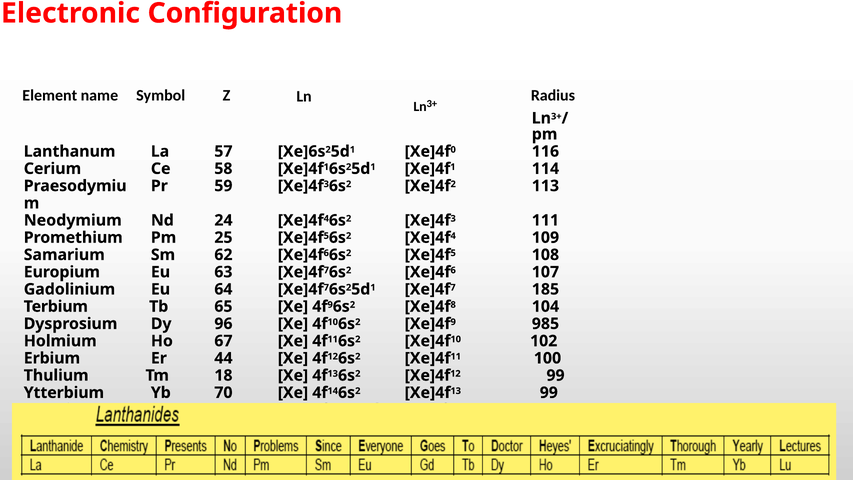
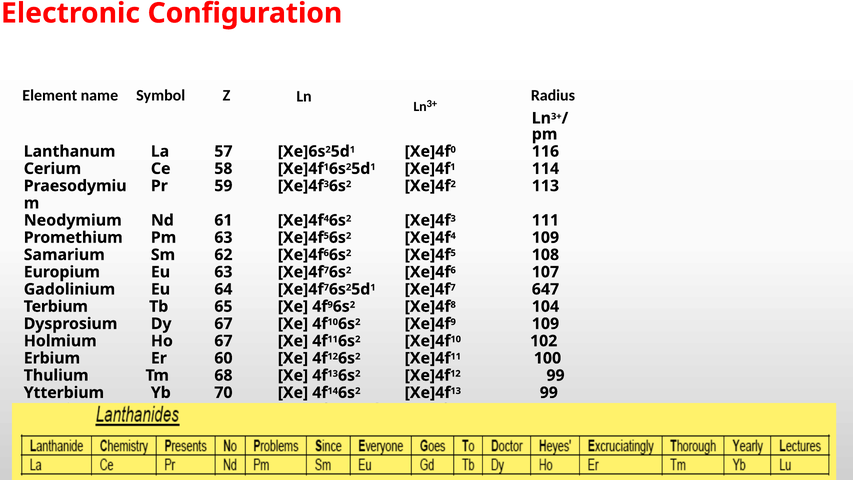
24: 24 -> 61 (223, 220)
Pm 25: 25 -> 63 (223, 237)
185: 185 -> 647 (545, 289)
Dy 96: 96 -> 67 (223, 324)
Xe]4f9 985: 985 -> 109 (545, 324)
44: 44 -> 60 (223, 358)
18: 18 -> 68 (223, 375)
